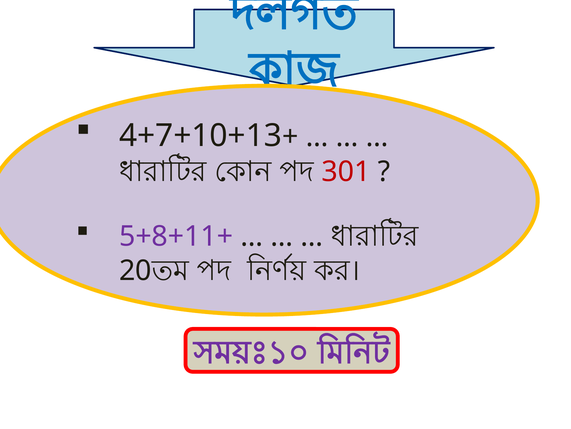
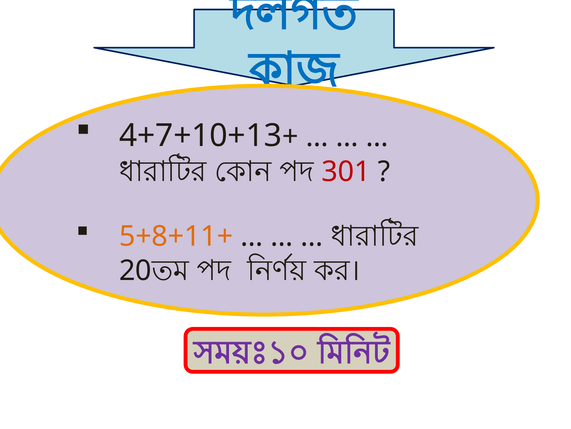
5+8+11+ colour: purple -> orange (176, 236)
